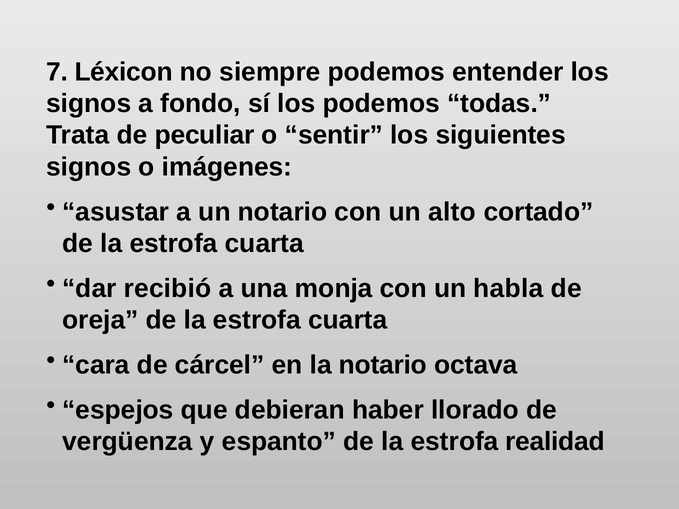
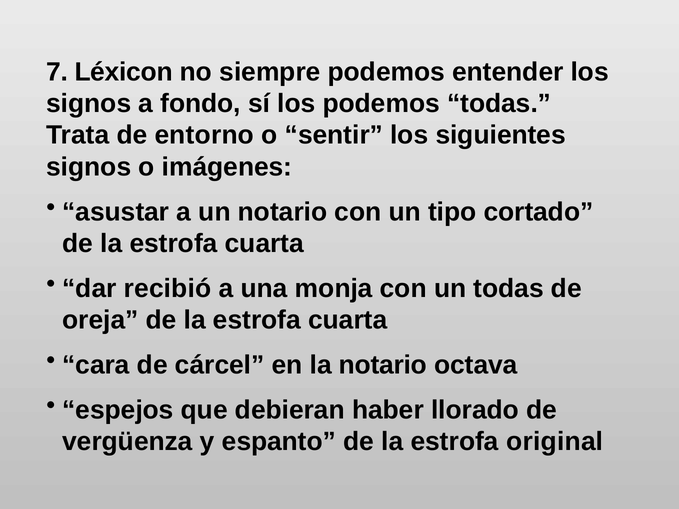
peculiar: peculiar -> entorno (204, 135)
alto: alto -> tipo (452, 212)
un habla: habla -> todas (509, 289)
realidad: realidad -> original (555, 442)
